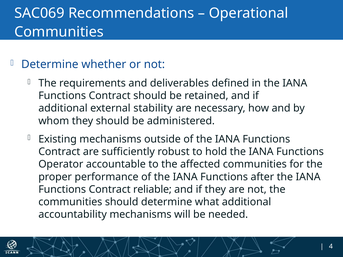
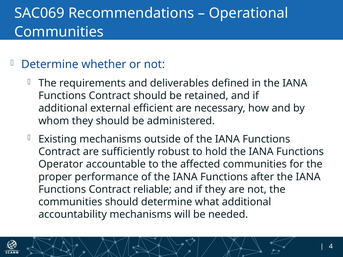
stability: stability -> efficient (153, 108)
